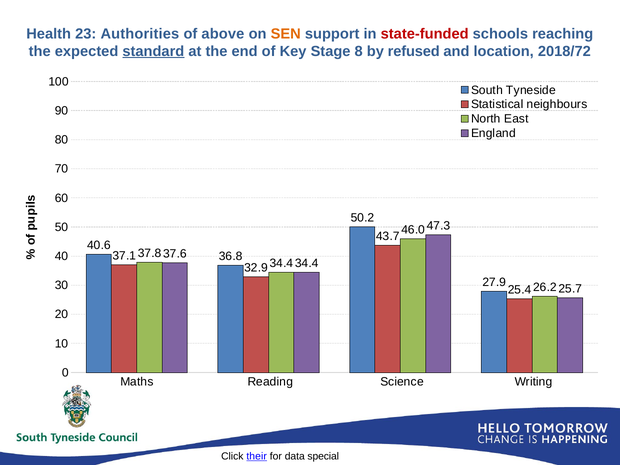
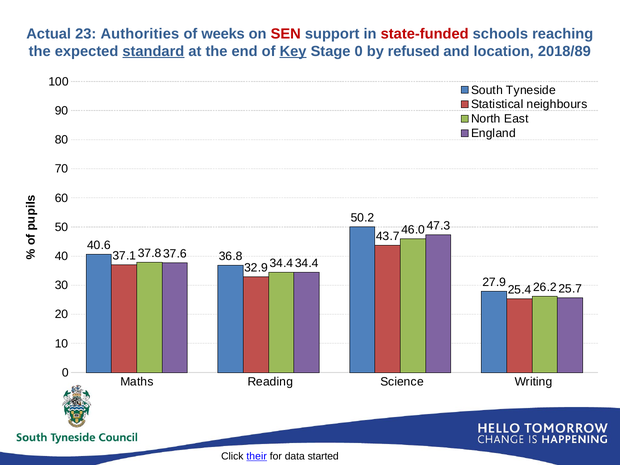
Health: Health -> Actual (49, 34)
above: above -> weeks (223, 34)
SEN colour: orange -> red (286, 34)
Key underline: none -> present (293, 51)
Stage 8: 8 -> 0 (359, 51)
2018/72: 2018/72 -> 2018/89 (564, 51)
special: special -> started (323, 456)
